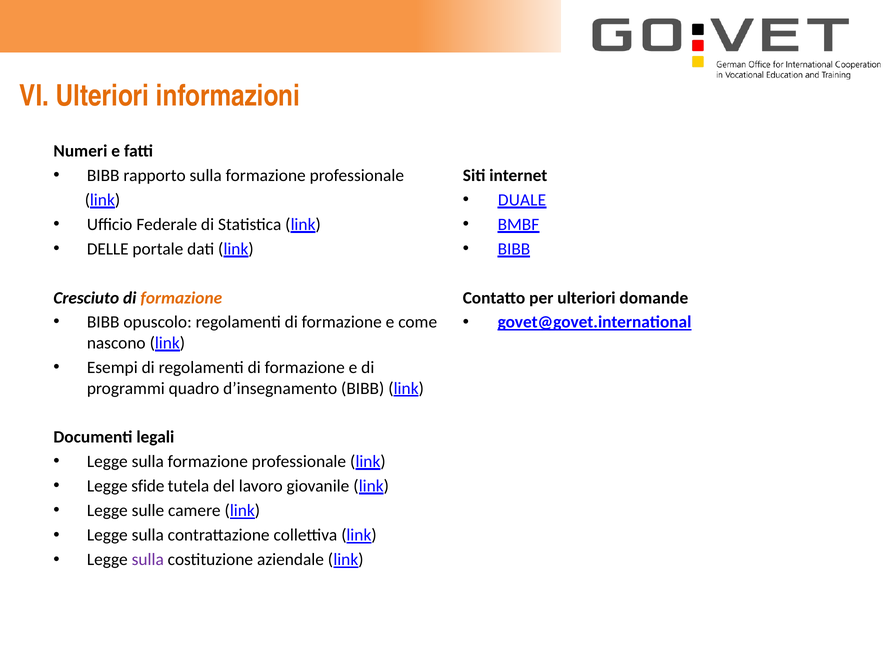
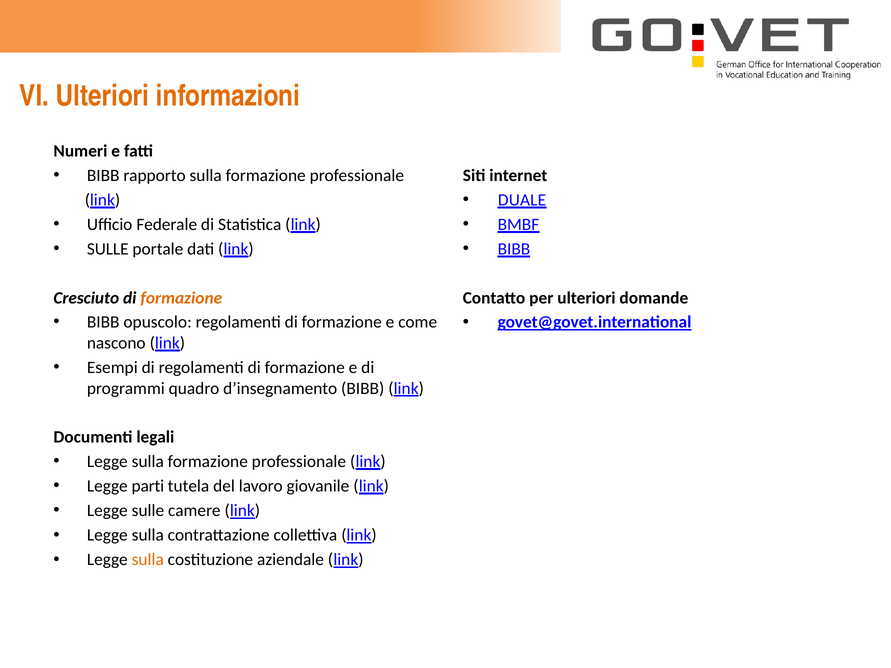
DELLE: DELLE -> SULLE (108, 249)
sfide: sfide -> parti (148, 486)
sulla colour: purple -> orange (148, 560)
